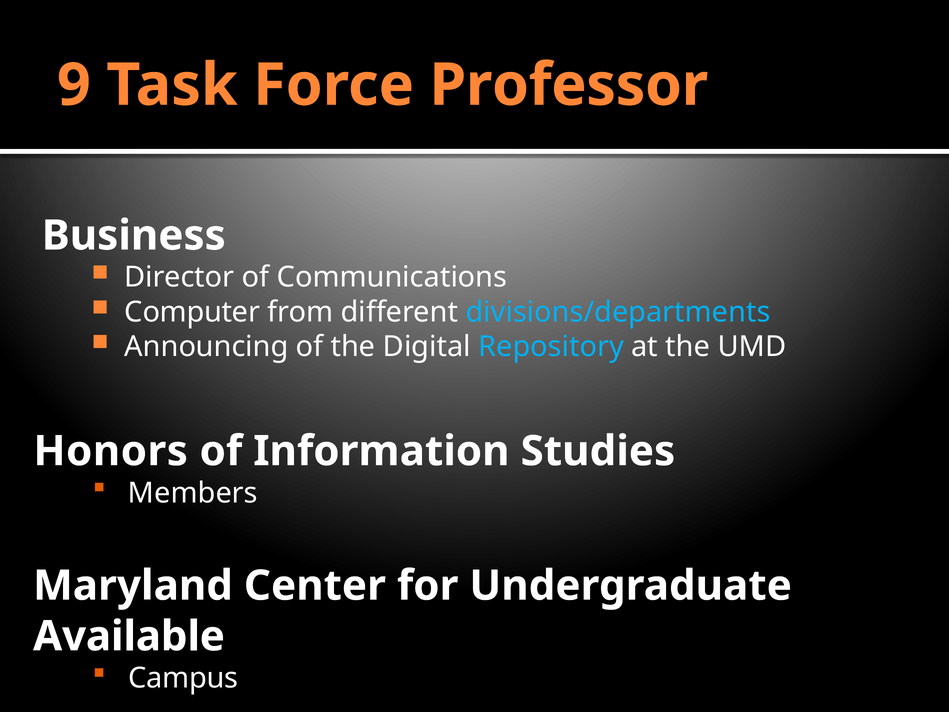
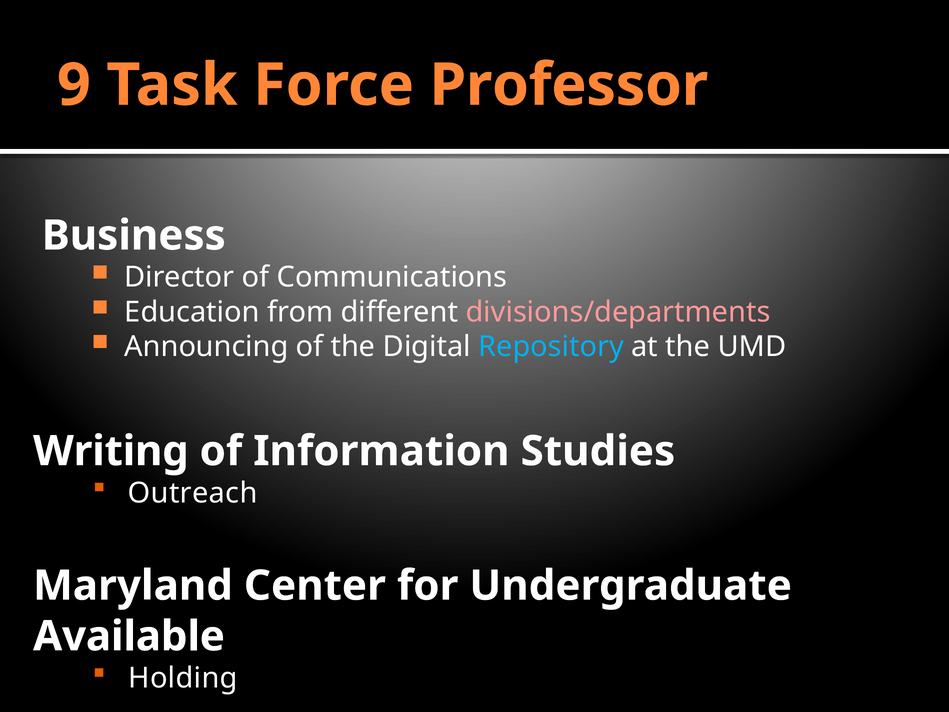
Computer: Computer -> Education (192, 312)
divisions/departments colour: light blue -> pink (618, 312)
Honors: Honors -> Writing (111, 451)
Members: Members -> Outreach (193, 493)
Campus: Campus -> Holding (183, 678)
